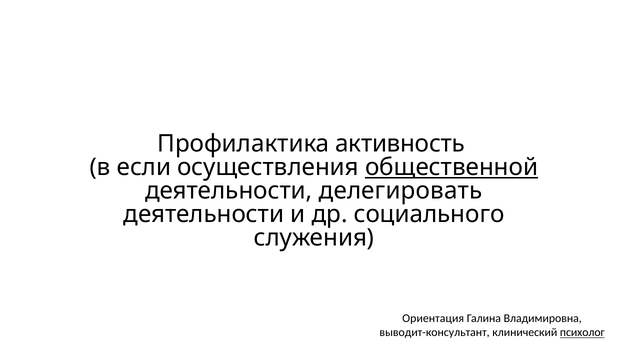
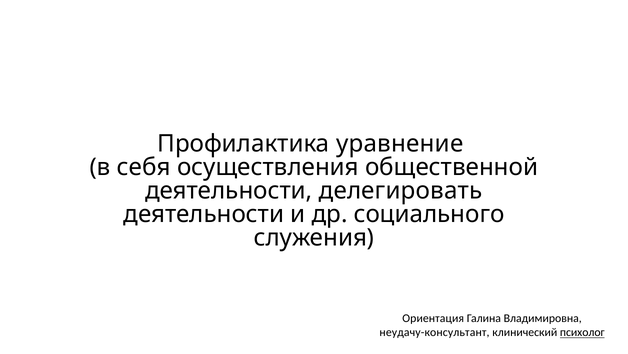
активность: активность -> уравнение (400, 143)
если: если -> себя (144, 167)
общественной underline: present -> none (452, 167)
выводит-консультант: выводит-консультант -> неудачу-консультант (435, 332)
